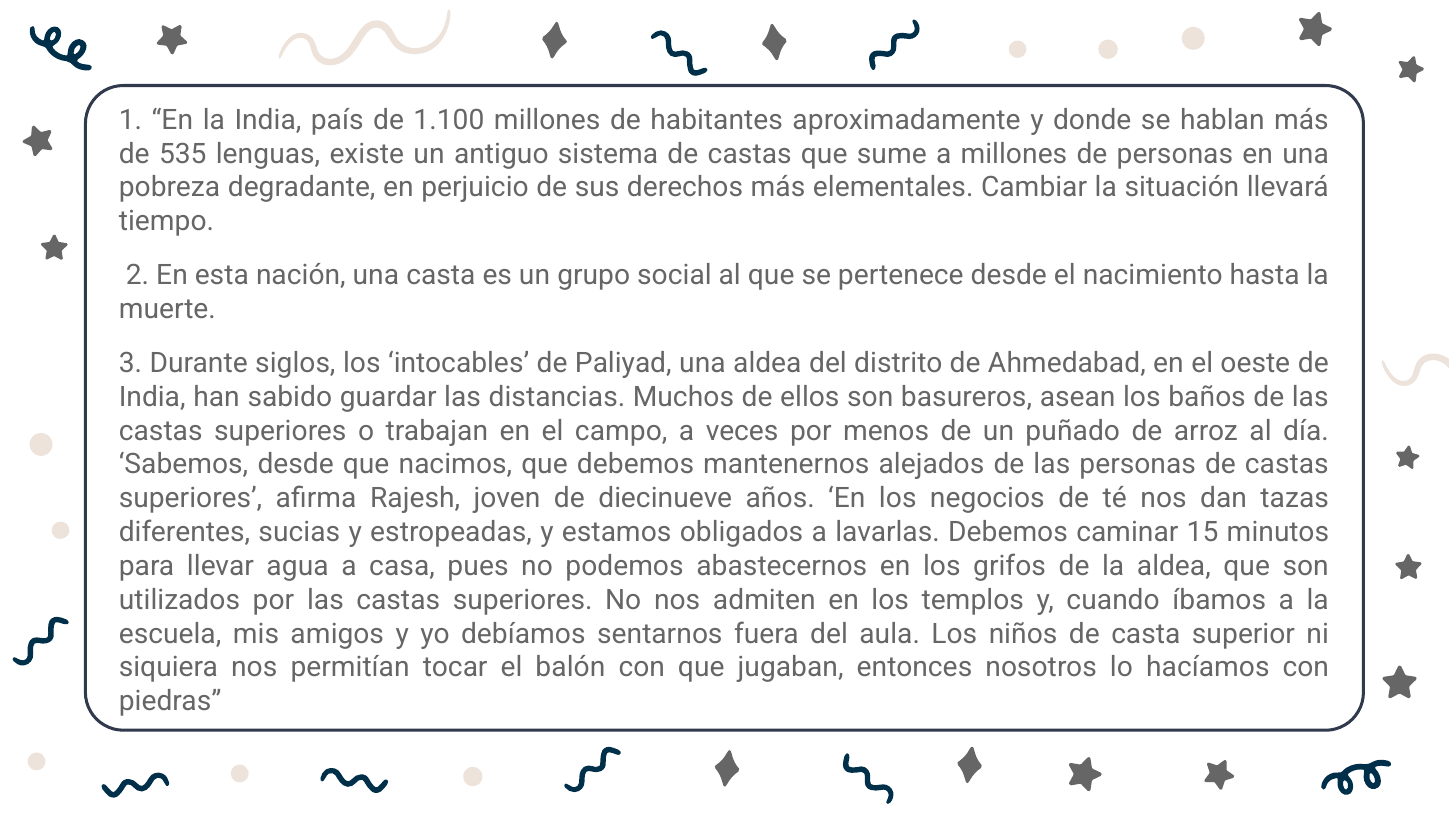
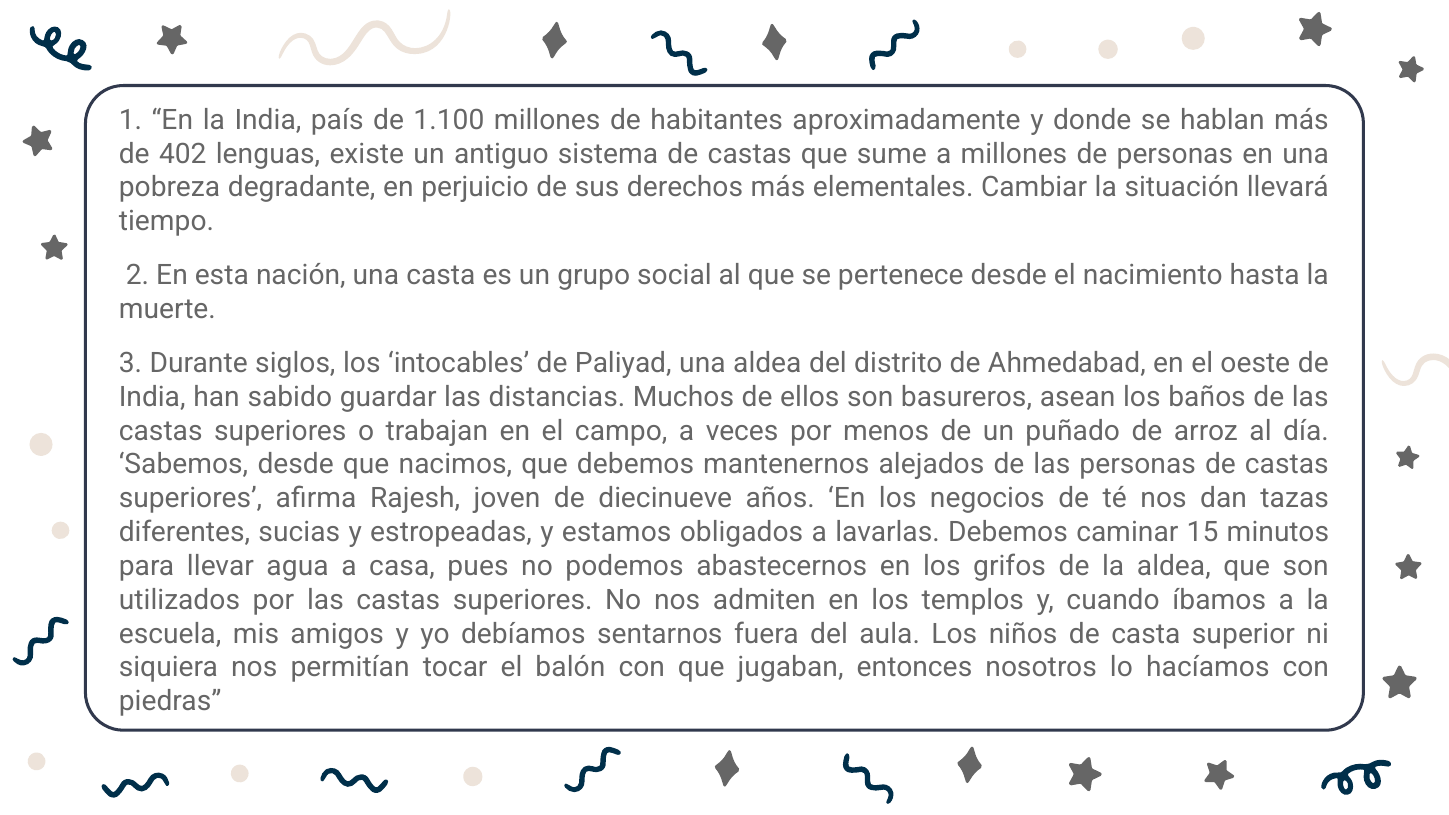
535: 535 -> 402 (183, 154)
